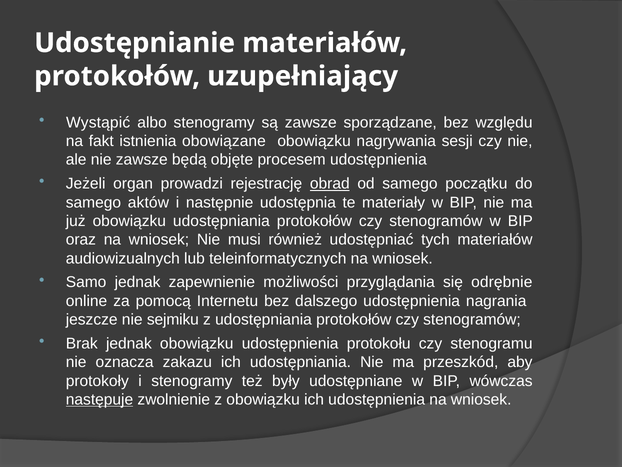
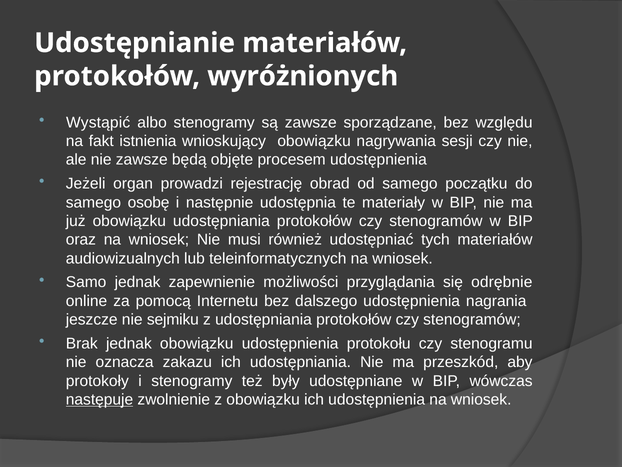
uzupełniający: uzupełniający -> wyróżnionych (303, 76)
obowiązane: obowiązane -> wnioskujący (224, 141)
obrad underline: present -> none (330, 184)
aktów: aktów -> osobę (149, 202)
